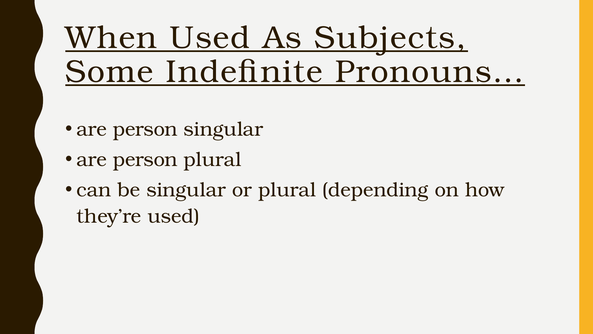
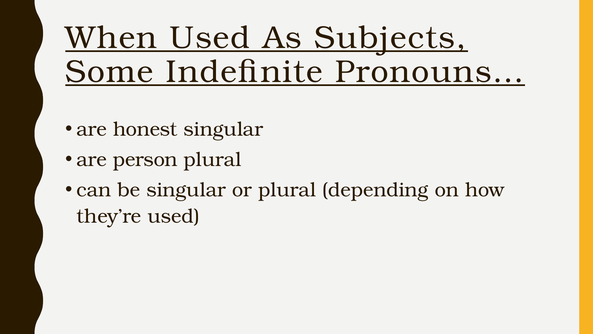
person: person -> honest (145, 129)
